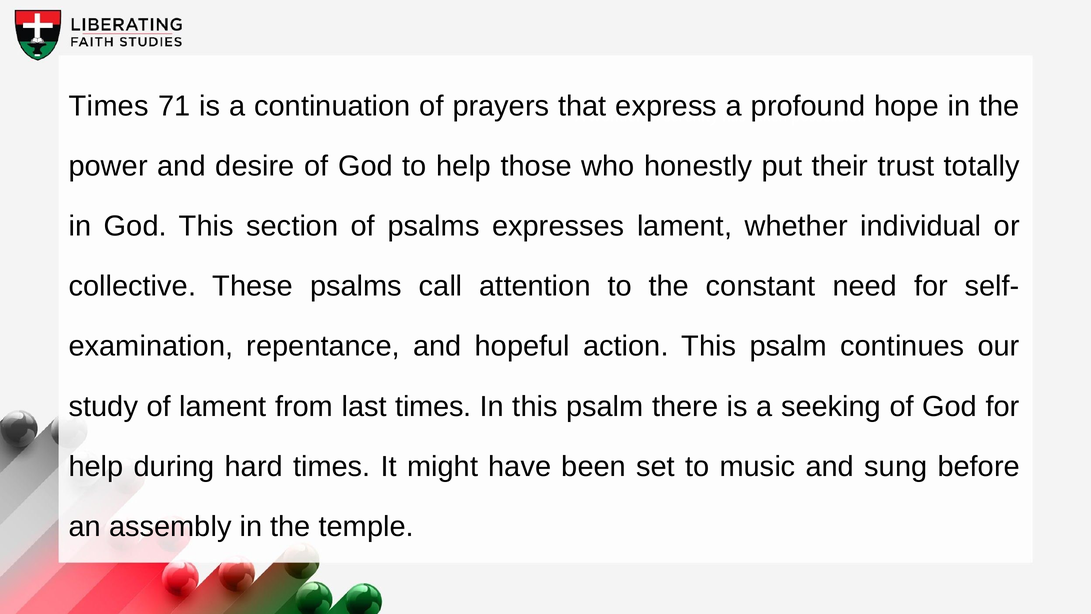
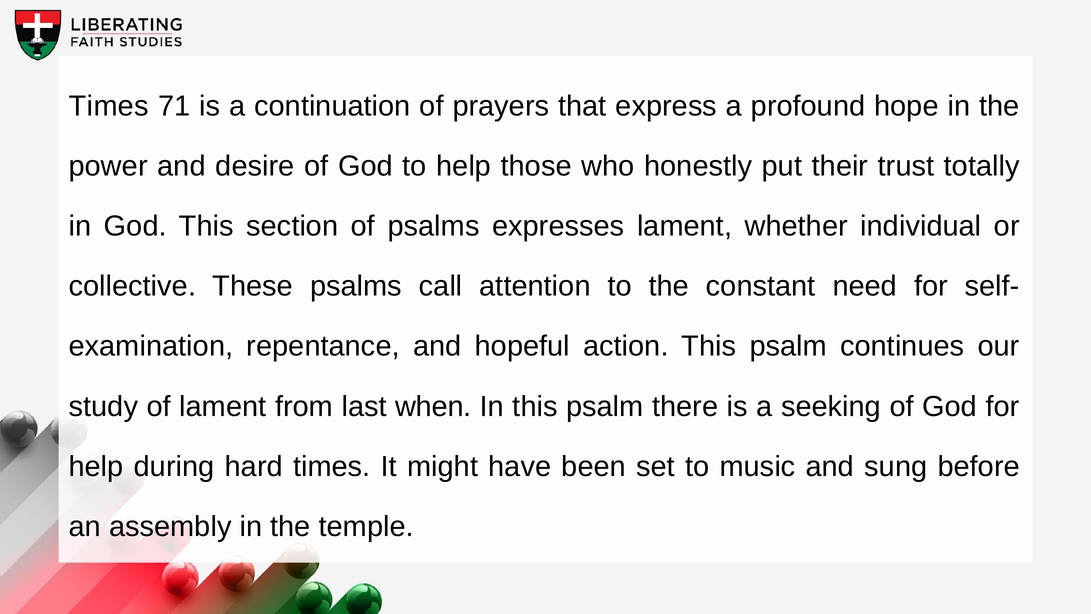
last times: times -> when (433, 406)
